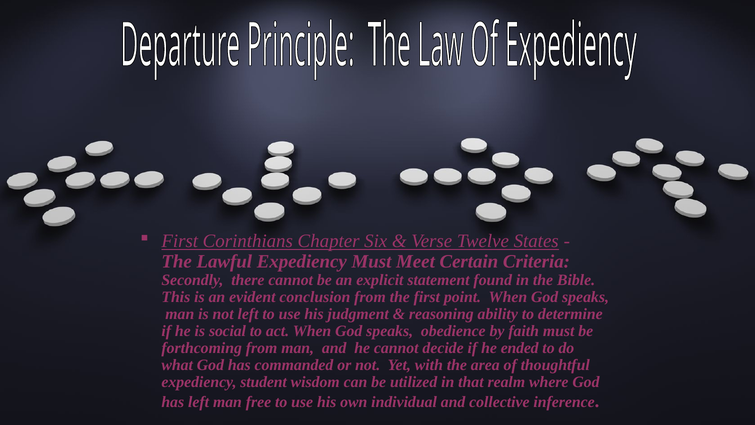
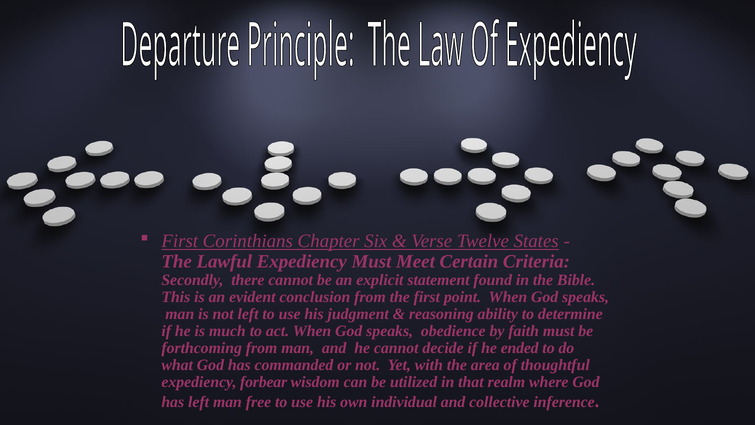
social: social -> much (227, 331)
student: student -> forbear (264, 382)
